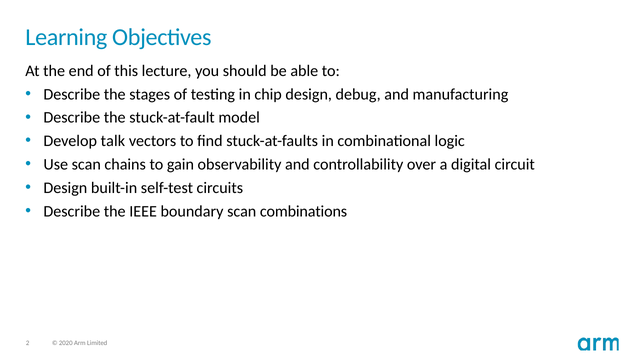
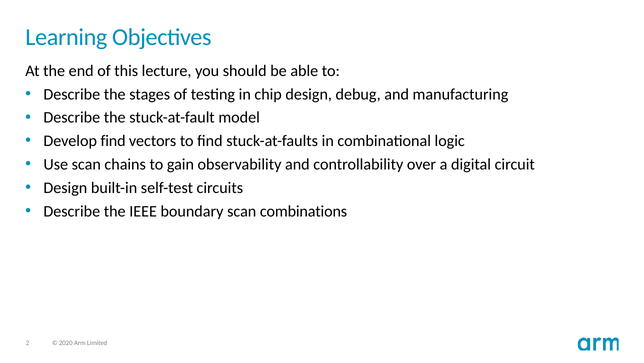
Develop talk: talk -> find (113, 141)
